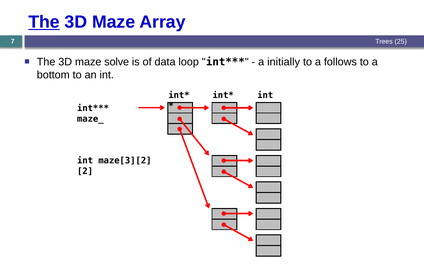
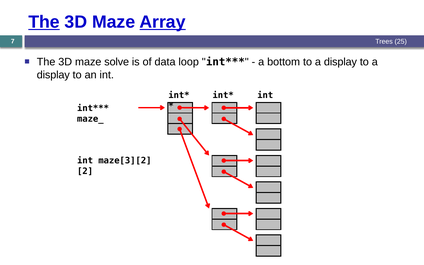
Array underline: none -> present (163, 22)
initially: initially -> bottom (284, 62)
follows: follows -> display (340, 62)
bottom: bottom -> display (53, 75)
